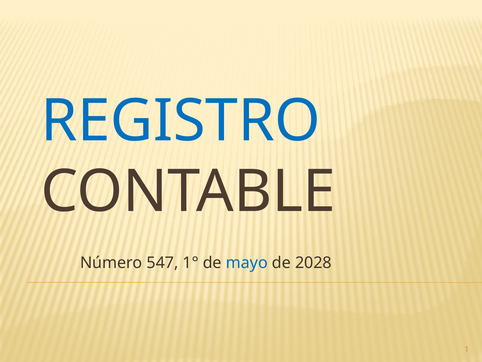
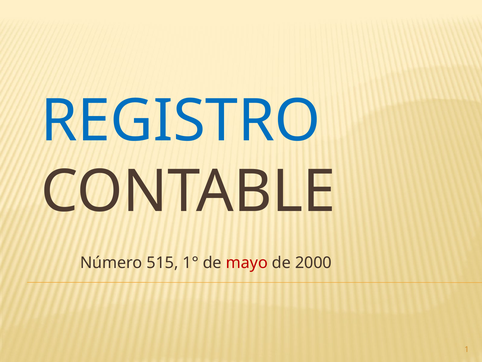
547: 547 -> 515 (162, 262)
mayo colour: blue -> red (247, 262)
2028: 2028 -> 2000 (313, 262)
